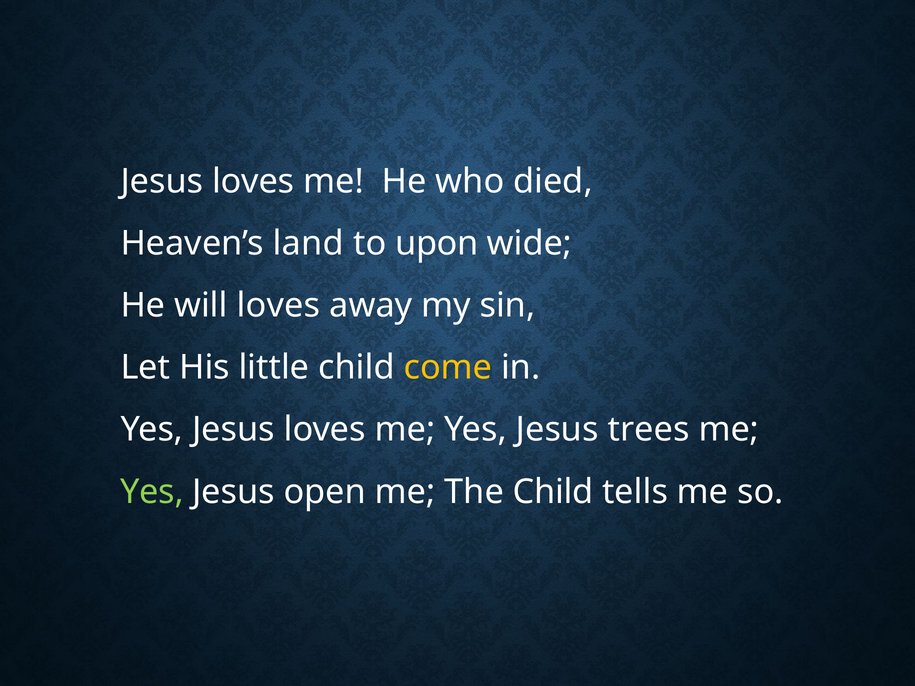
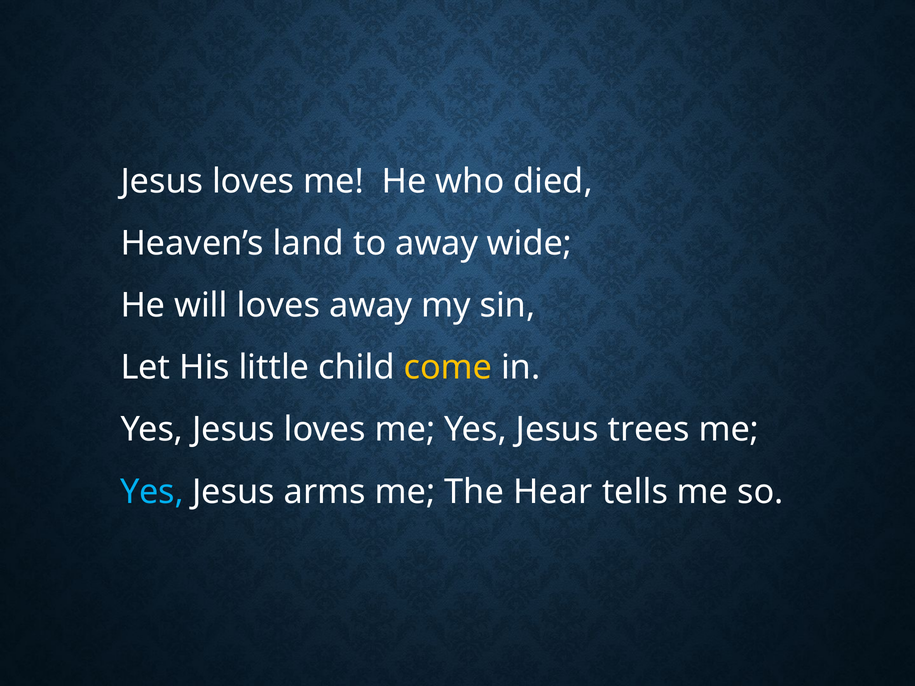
to upon: upon -> away (437, 243)
Yes colour: light green -> light blue (152, 492)
open: open -> arms (325, 492)
The Child: Child -> Hear (553, 492)
